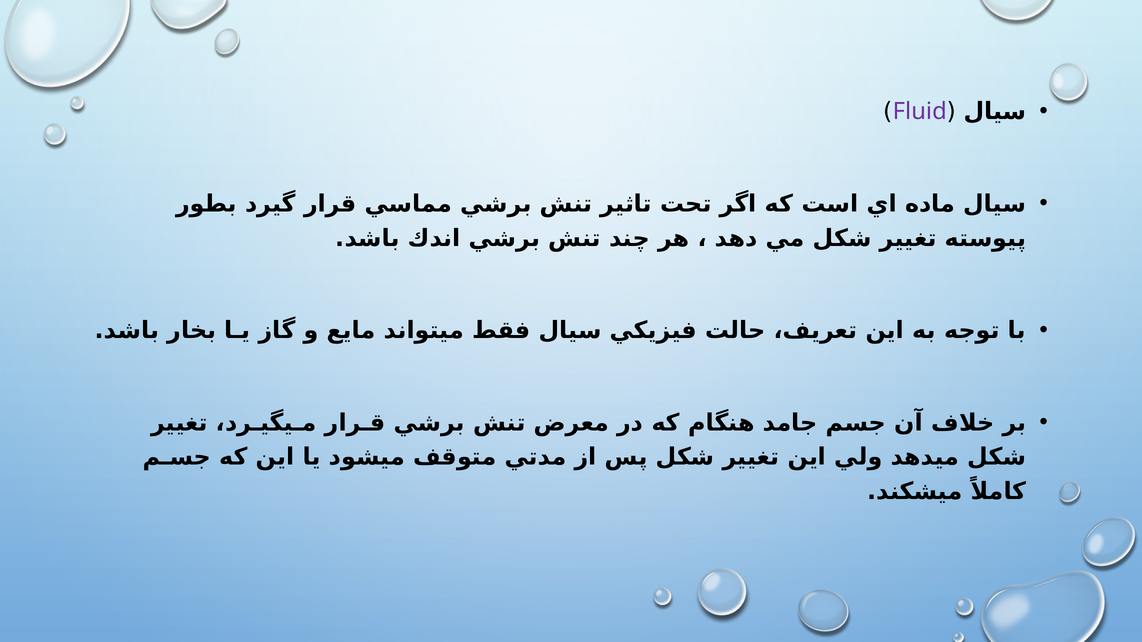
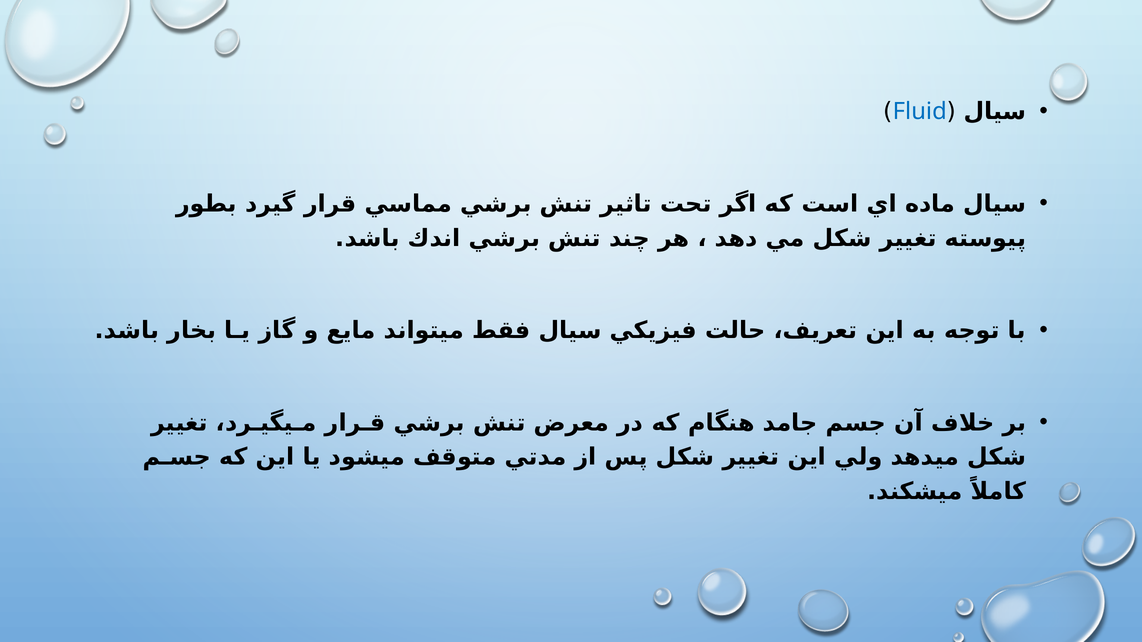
Fluid colour: purple -> blue (920, 112)
